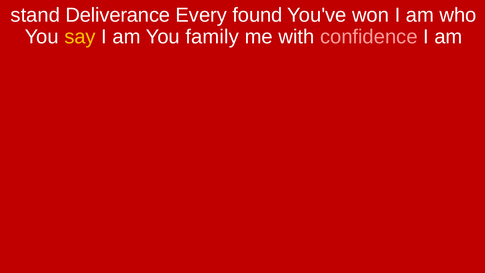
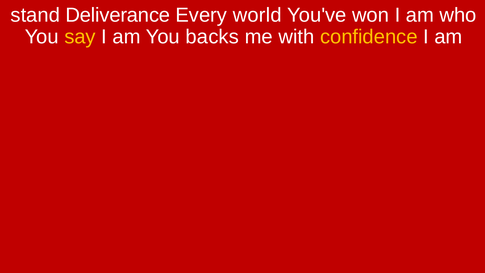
found: found -> world (257, 15)
family: family -> backs (212, 37)
confidence colour: pink -> yellow (369, 37)
